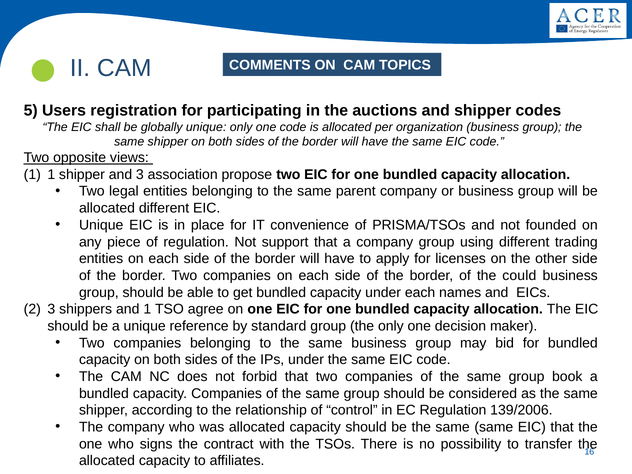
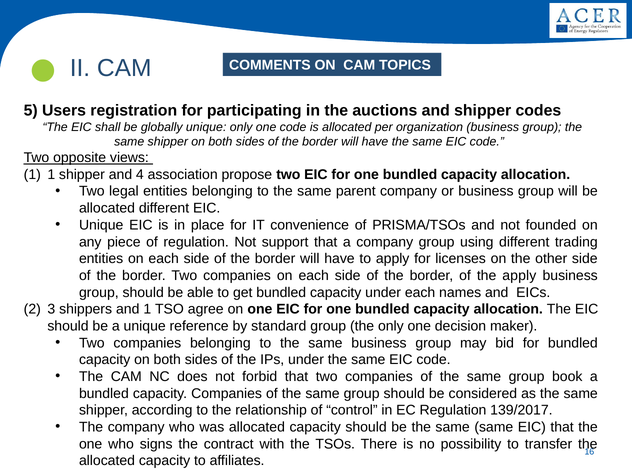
and 3: 3 -> 4 (140, 174)
the could: could -> apply (519, 276)
139/2006: 139/2006 -> 139/2017 (521, 410)
